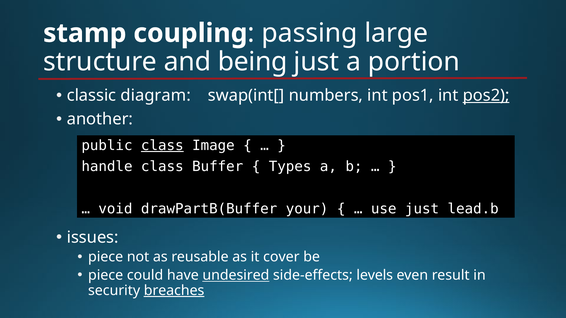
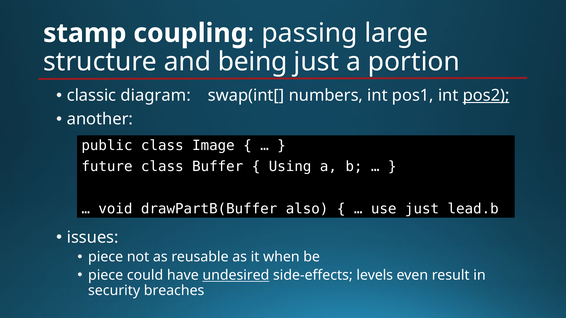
class underline: present -> none (162, 146)
handle: handle -> future (107, 167)
Types: Types -> Using (290, 167)
your: your -> also (307, 209)
cover: cover -> when (281, 257)
breaches underline: present -> none (174, 291)
